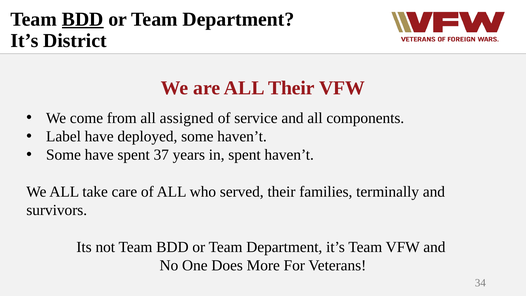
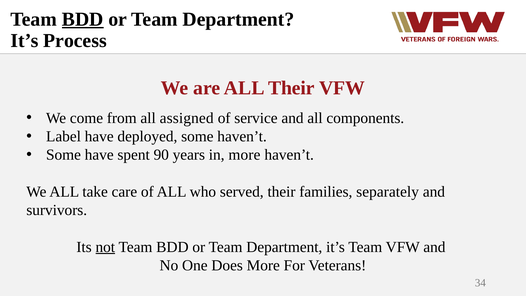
District: District -> Process (75, 41)
37: 37 -> 90 (161, 155)
in spent: spent -> more (244, 155)
terminally: terminally -> separately (388, 192)
not underline: none -> present (105, 247)
